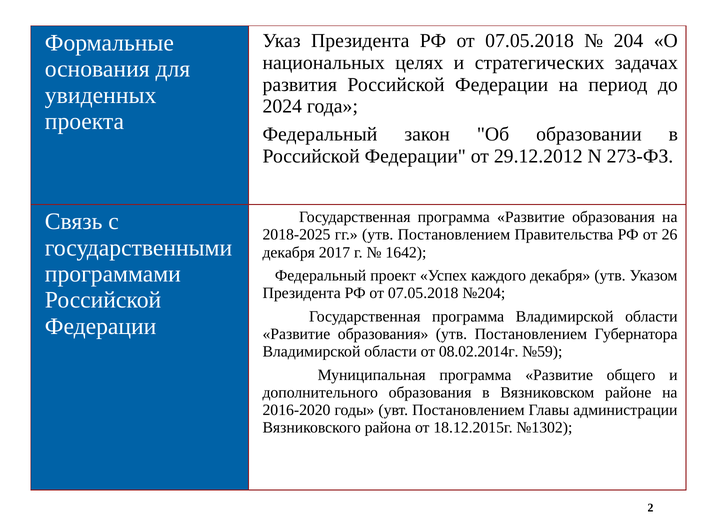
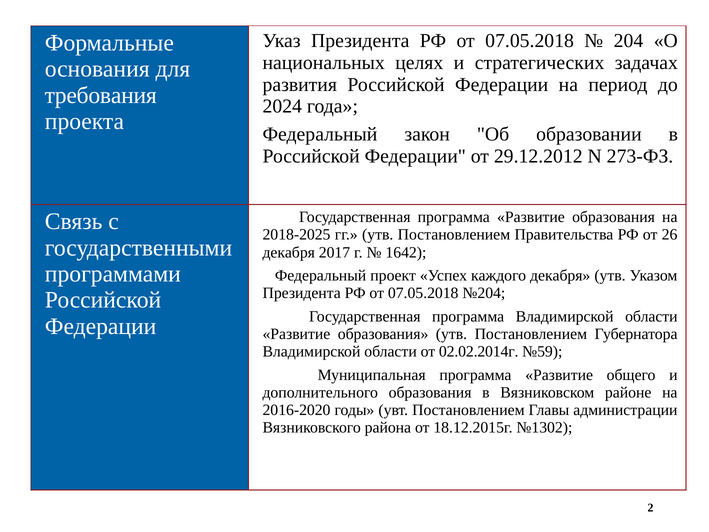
увиденных: увиденных -> требования (101, 95)
08.02.2014г: 08.02.2014г -> 02.02.2014г (479, 352)
